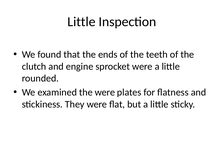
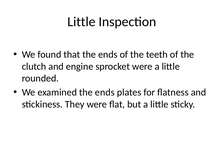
examined the were: were -> ends (105, 92)
